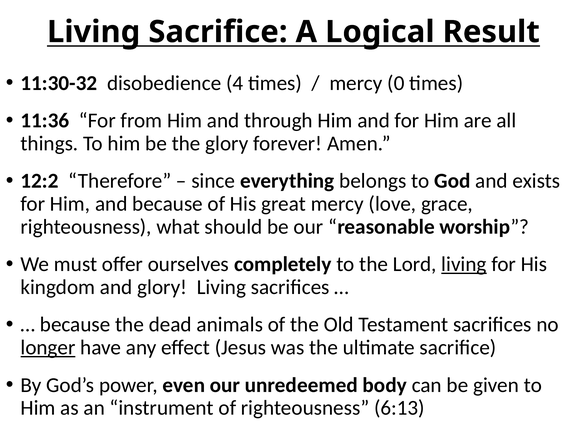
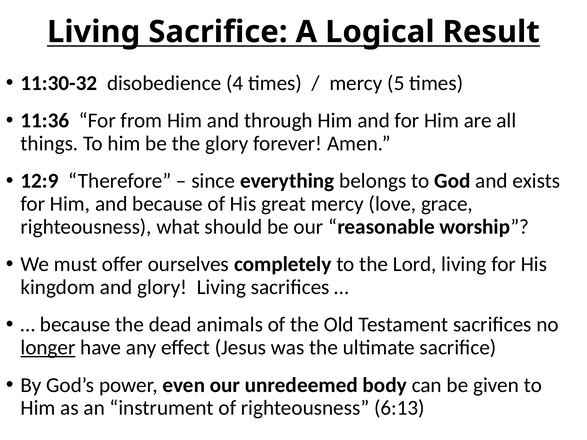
0: 0 -> 5 (396, 83)
12:2: 12:2 -> 12:9 (40, 181)
living underline: present -> none (464, 264)
